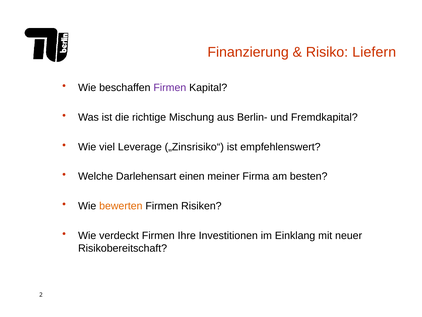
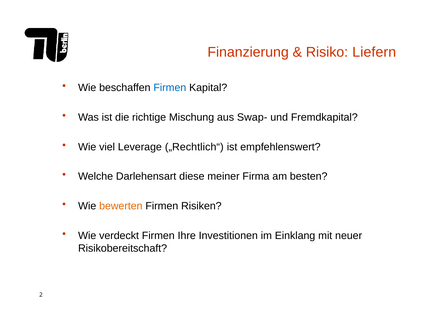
Firmen colour: purple -> blue (170, 88)
Berlin-: Berlin- -> Swap- (252, 117)
„Zinsrisiko“: „Zinsrisiko“ -> „Rechtlich“ (194, 147)
einen: einen -> diese (192, 176)
